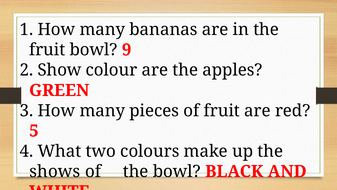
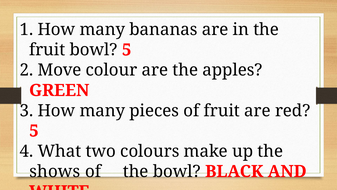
bowl 9: 9 -> 5 (127, 50)
Show: Show -> Move (60, 70)
